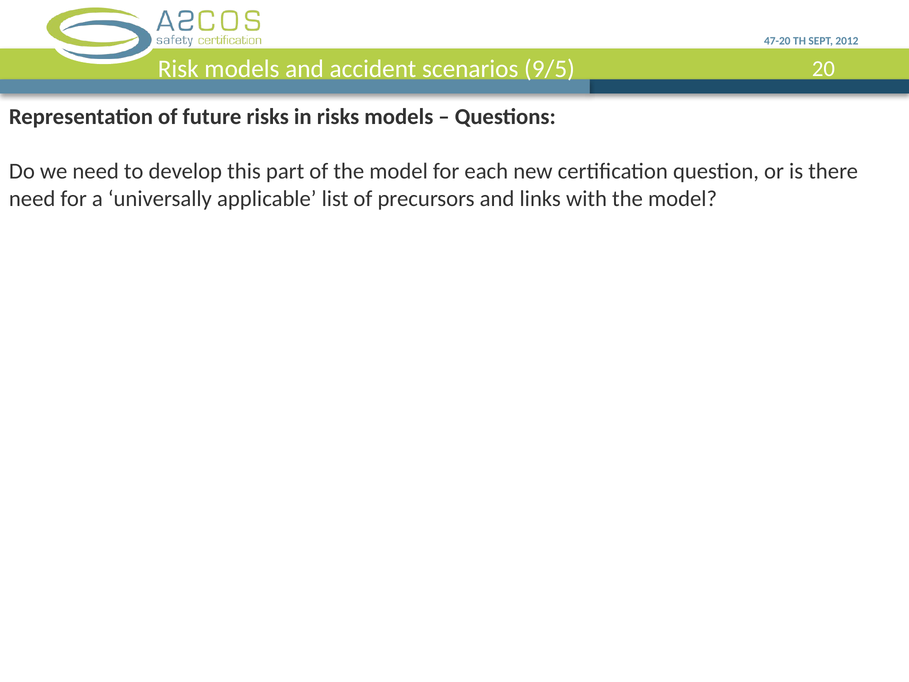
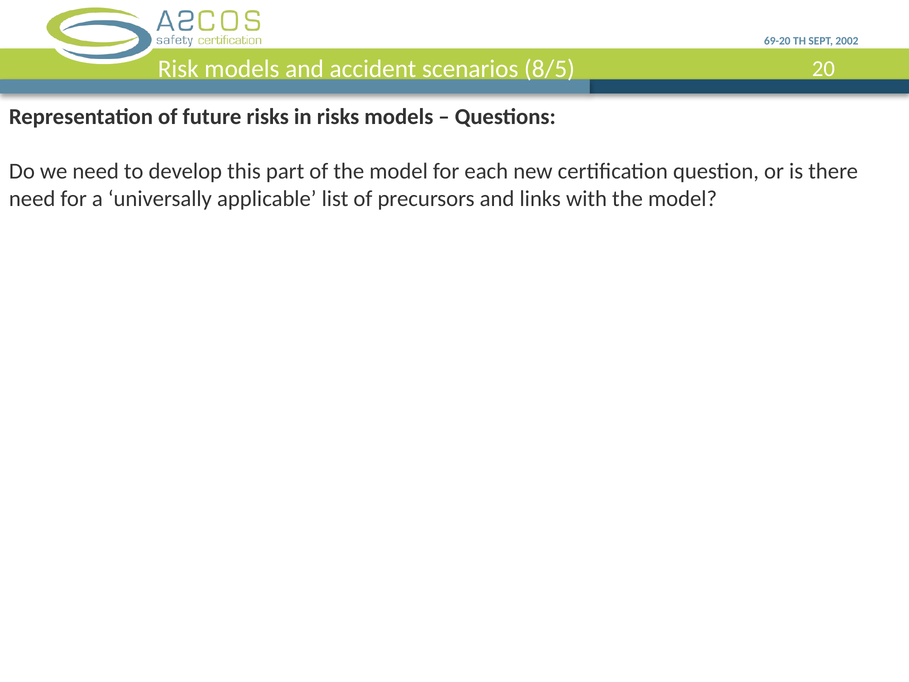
47-20: 47-20 -> 69-20 (777, 41)
2012: 2012 -> 2002 (847, 41)
9/5: 9/5 -> 8/5 (549, 69)
